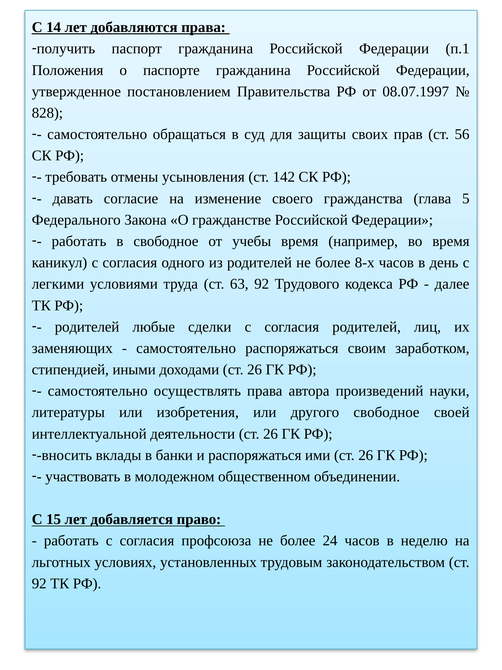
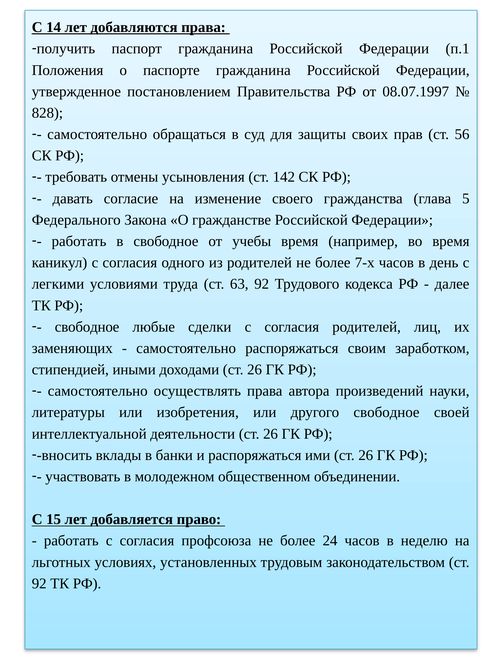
8-х: 8-х -> 7-х (365, 262)
родителей: родителей -> свободное (87, 326)
